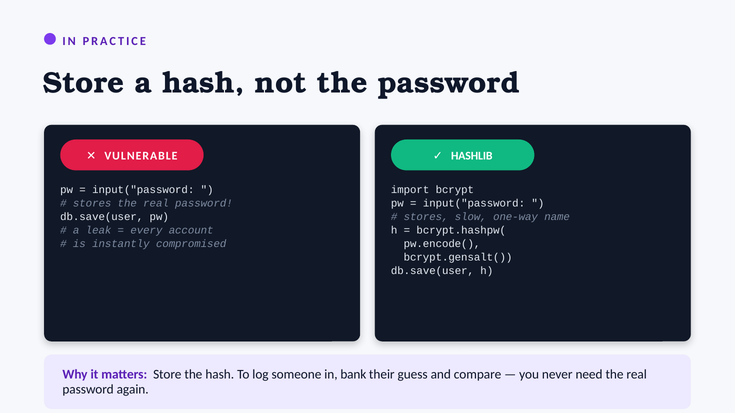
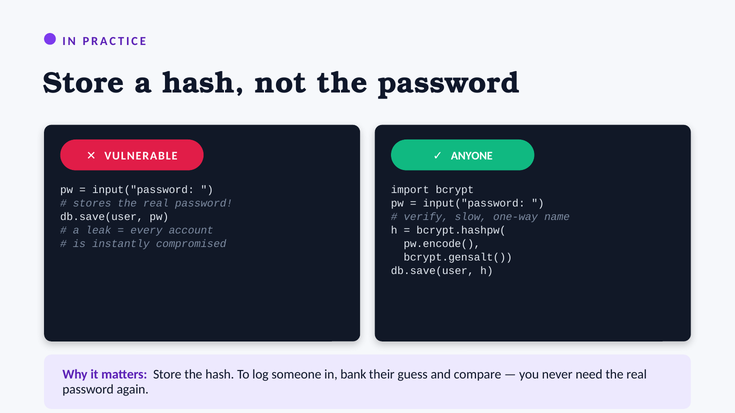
HASHLIB: HASHLIB -> ANYONE (472, 156)
stores: stores -> verify (426, 217)
